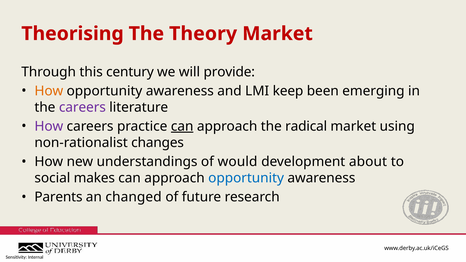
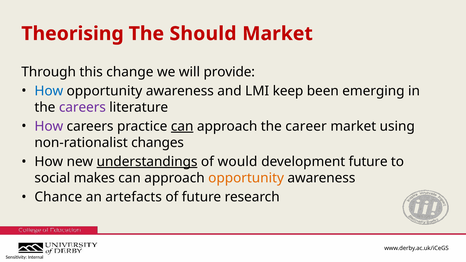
Theory: Theory -> Should (203, 34)
century: century -> change (130, 72)
How colour: orange -> blue (49, 91)
radical: radical -> career (306, 126)
understandings underline: none -> present (147, 162)
development about: about -> future (368, 162)
opportunity colour: blue -> orange (246, 178)
Parents: Parents -> Chance (58, 197)
changed: changed -> artefacts (134, 197)
